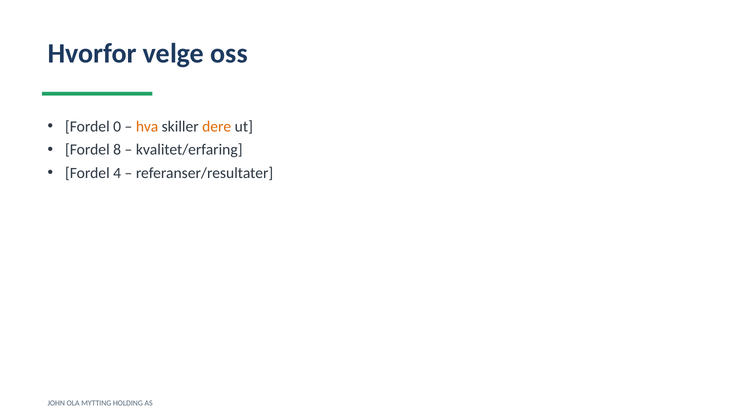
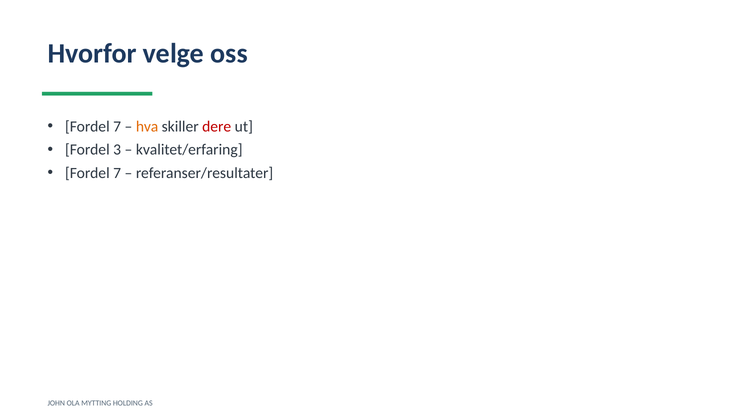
0: 0 -> 7 (117, 127)
dere colour: orange -> red (217, 127)
8: 8 -> 3 (117, 150)
4: 4 -> 7 (117, 173)
